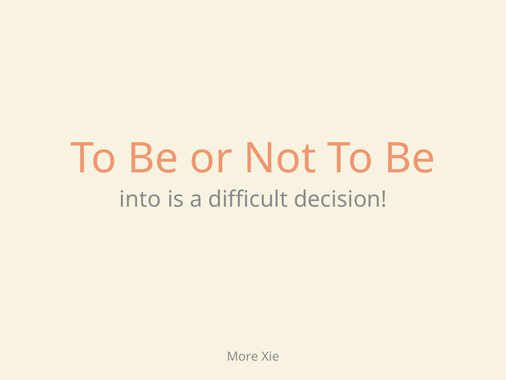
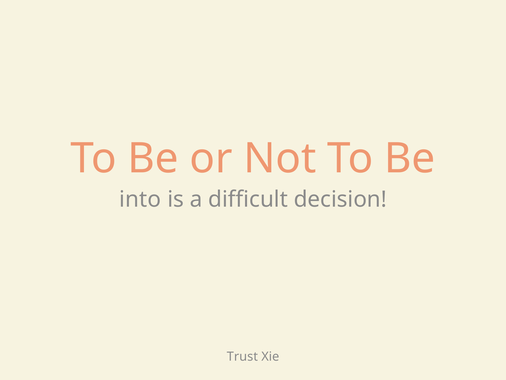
More: More -> Trust (242, 356)
